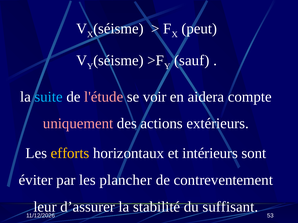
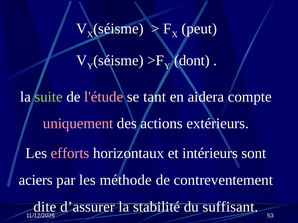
sauf: sauf -> dont (192, 61)
suite colour: light blue -> light green (49, 97)
voir: voir -> tant (155, 97)
efforts colour: yellow -> pink (70, 154)
éviter: éviter -> aciers (36, 180)
plancher: plancher -> méthode (126, 180)
leur: leur -> dite (45, 207)
